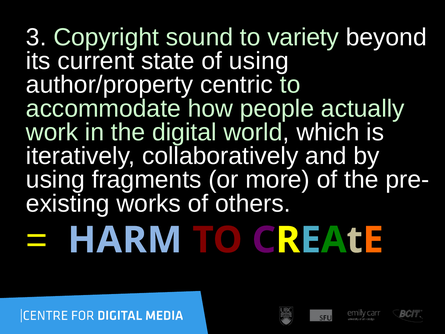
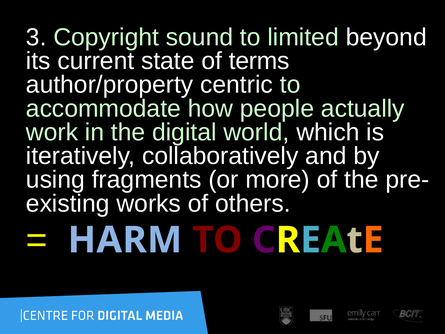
variety: variety -> limited (303, 37)
of using: using -> terms (259, 61)
